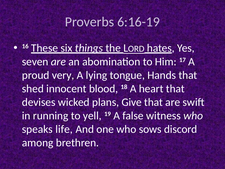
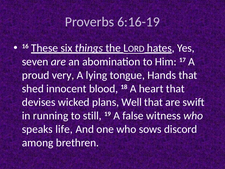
Give: Give -> Well (132, 102)
yell: yell -> still (92, 116)
